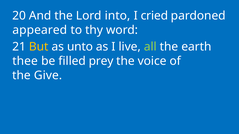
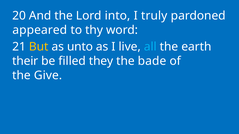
cried: cried -> truly (154, 16)
all colour: light green -> light blue (150, 47)
thee: thee -> their (25, 61)
prey: prey -> they (101, 61)
voice: voice -> bade (152, 61)
